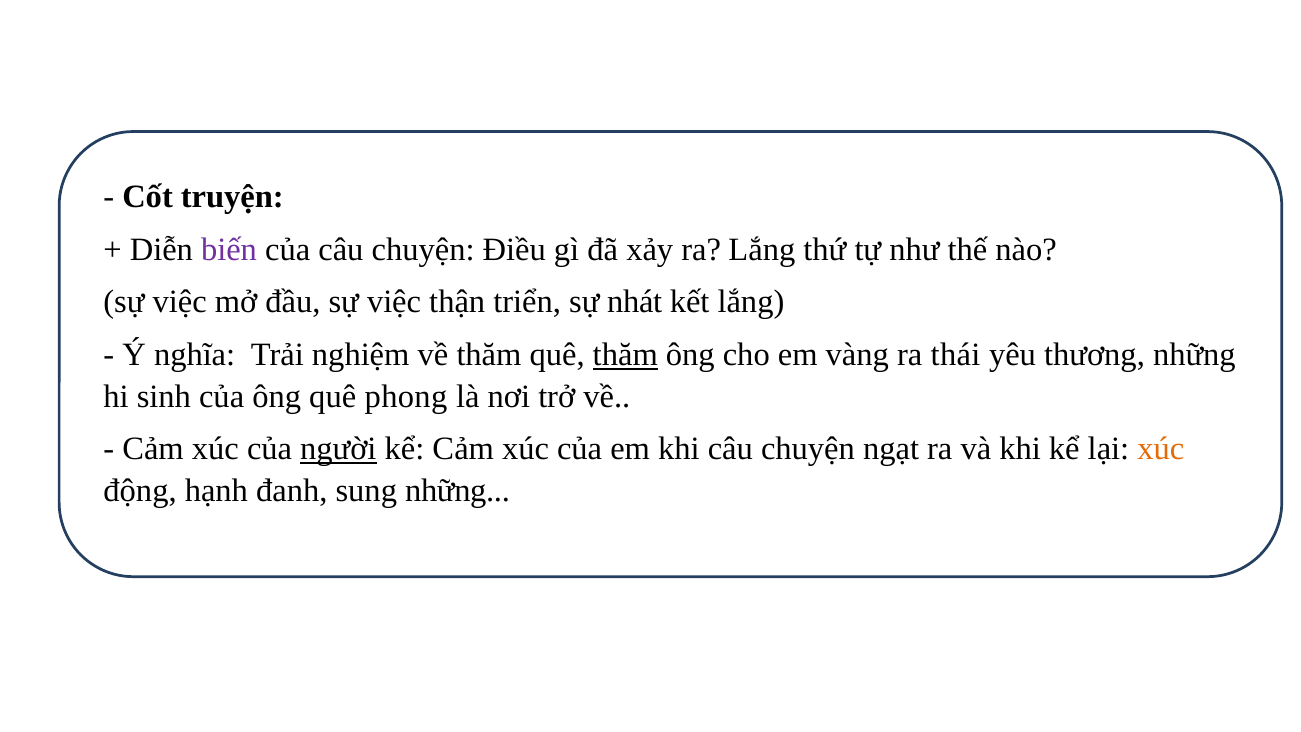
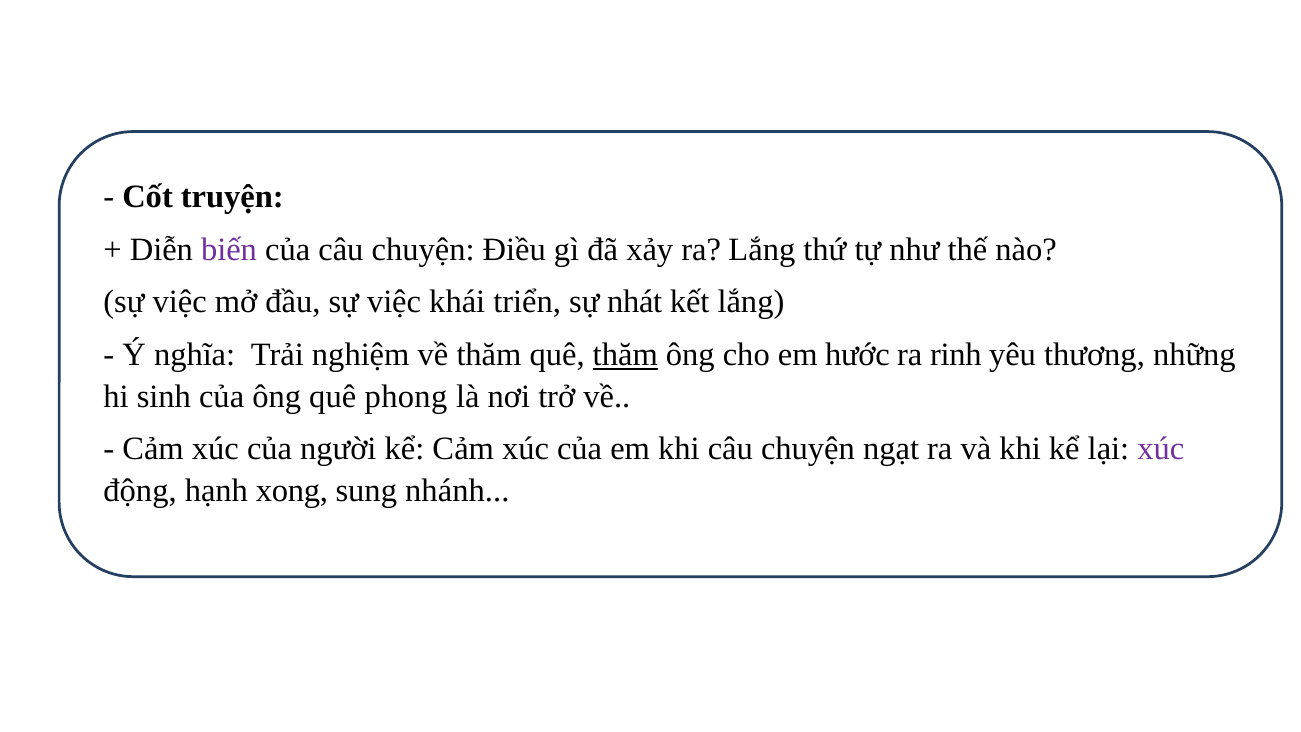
thận: thận -> khái (457, 302)
vàng: vàng -> hước (857, 355)
thái: thái -> rinh (956, 355)
người underline: present -> none (338, 449)
xúc colour: orange -> purple (1161, 449)
đanh: đanh -> xong (292, 491)
sung những: những -> nhánh (457, 491)
